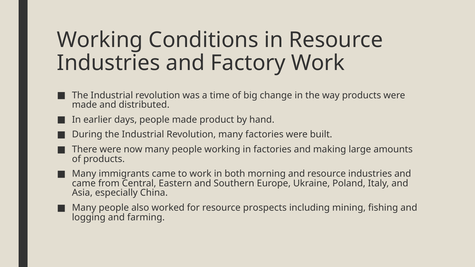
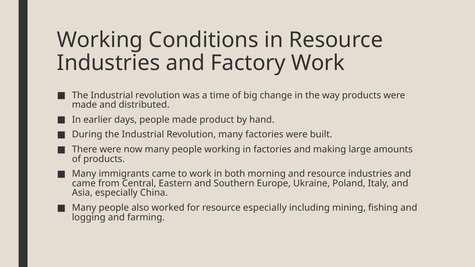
resource prospects: prospects -> especially (265, 208)
